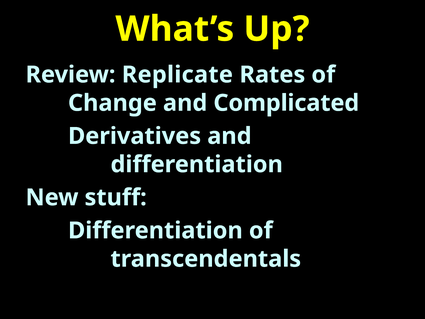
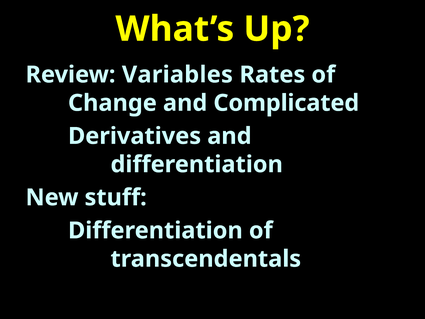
Replicate: Replicate -> Variables (177, 75)
